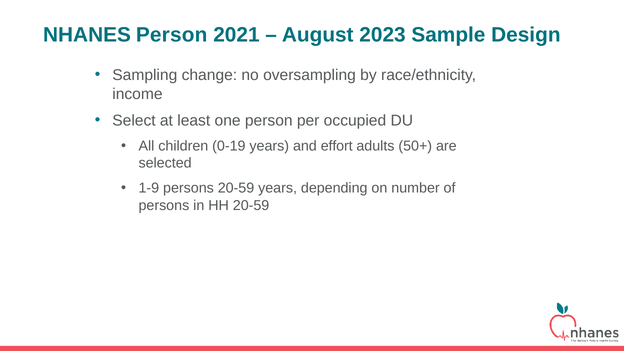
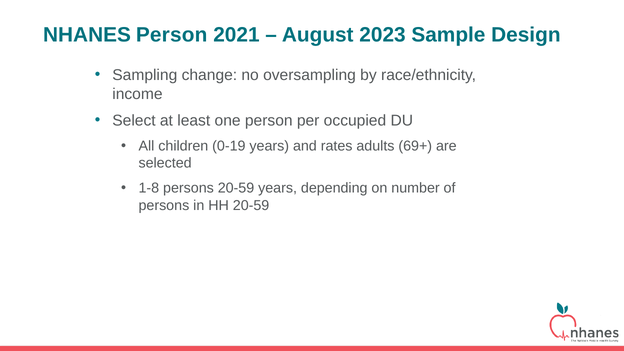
effort: effort -> rates (337, 146)
50+: 50+ -> 69+ (415, 146)
1-9: 1-9 -> 1-8 (149, 188)
